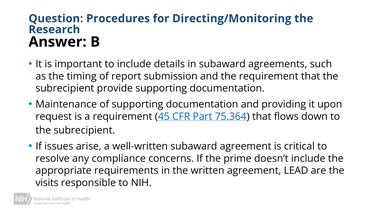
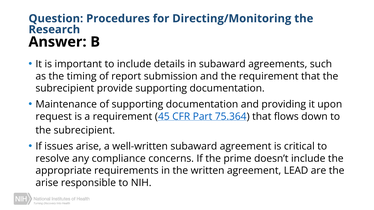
visits: visits -> arise (47, 183)
